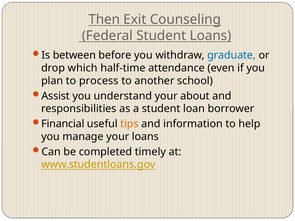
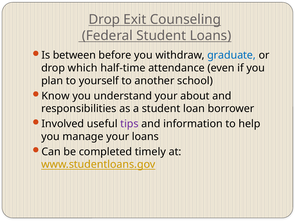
Then: Then -> Drop (104, 19)
process: process -> yourself (99, 81)
Assist: Assist -> Know (56, 96)
Financial: Financial -> Involved (63, 124)
tips colour: orange -> purple (129, 124)
